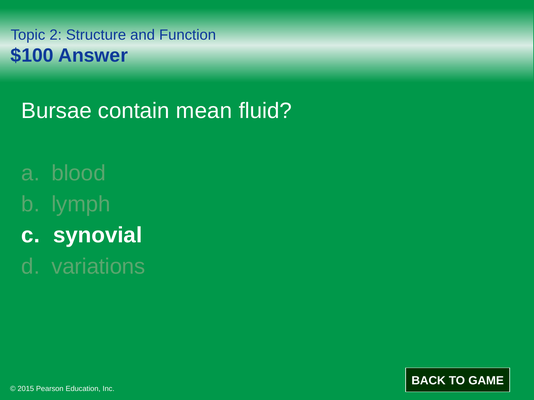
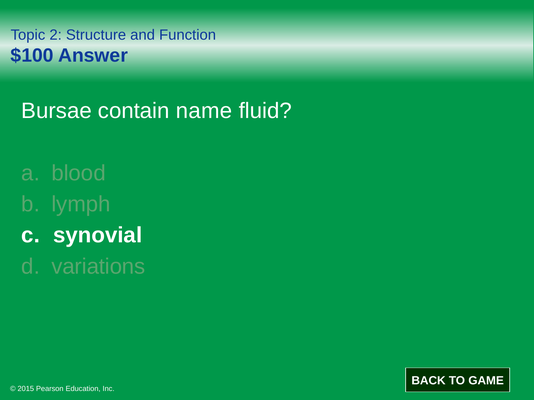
mean: mean -> name (204, 111)
